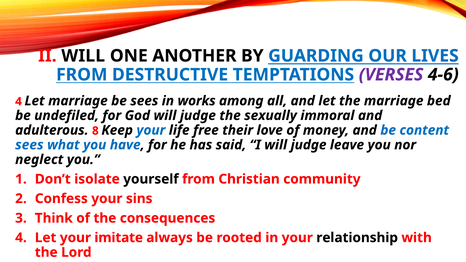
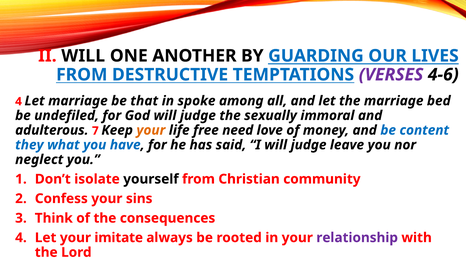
be sees: sees -> that (144, 101)
works: works -> spoke (197, 101)
8: 8 -> 7 (95, 131)
your colour: blue -> orange (151, 130)
their: their -> need (238, 130)
sees: sees -> they (29, 145)
relationship colour: black -> purple (357, 238)
